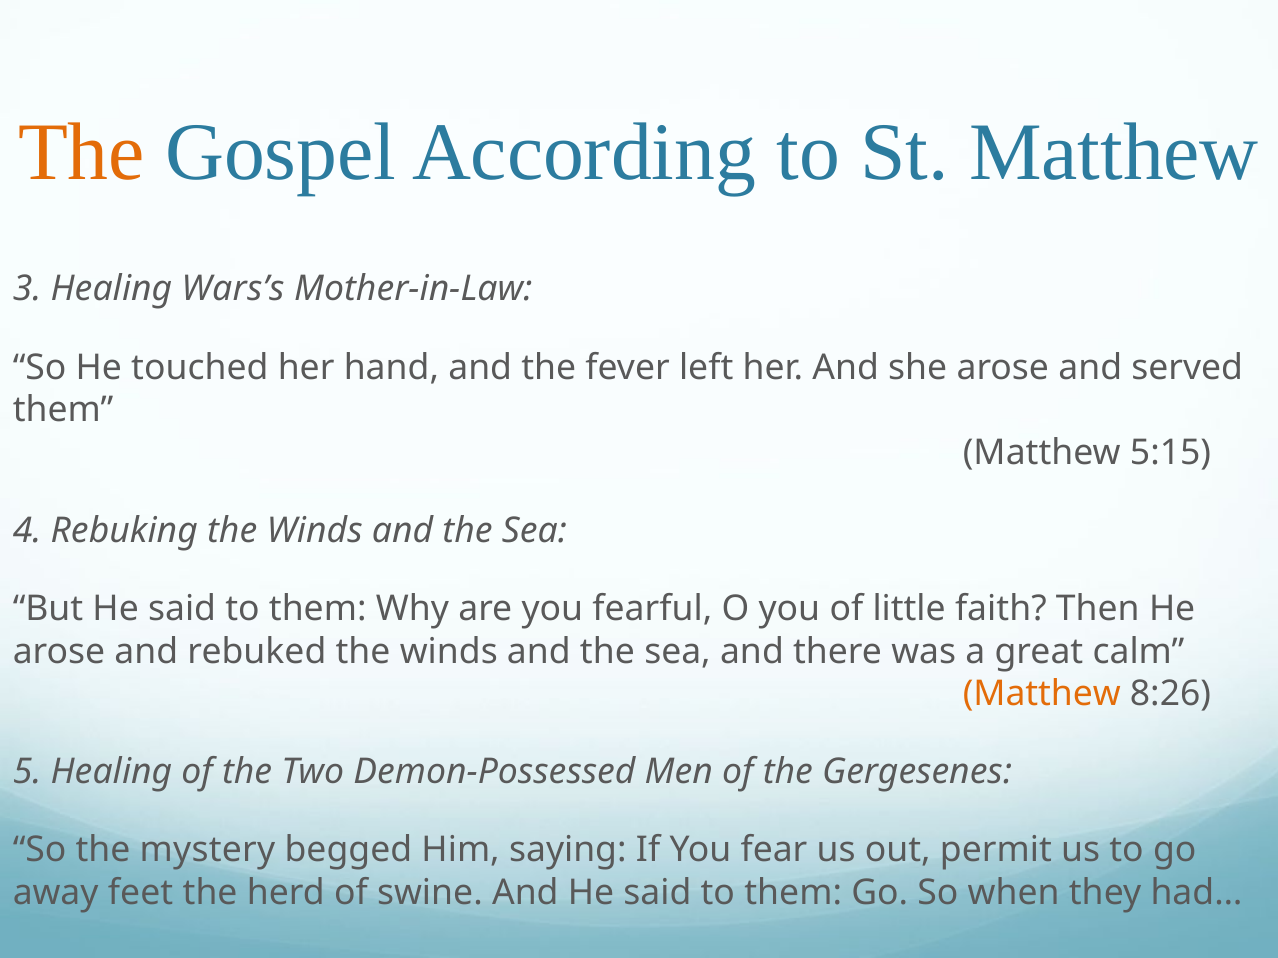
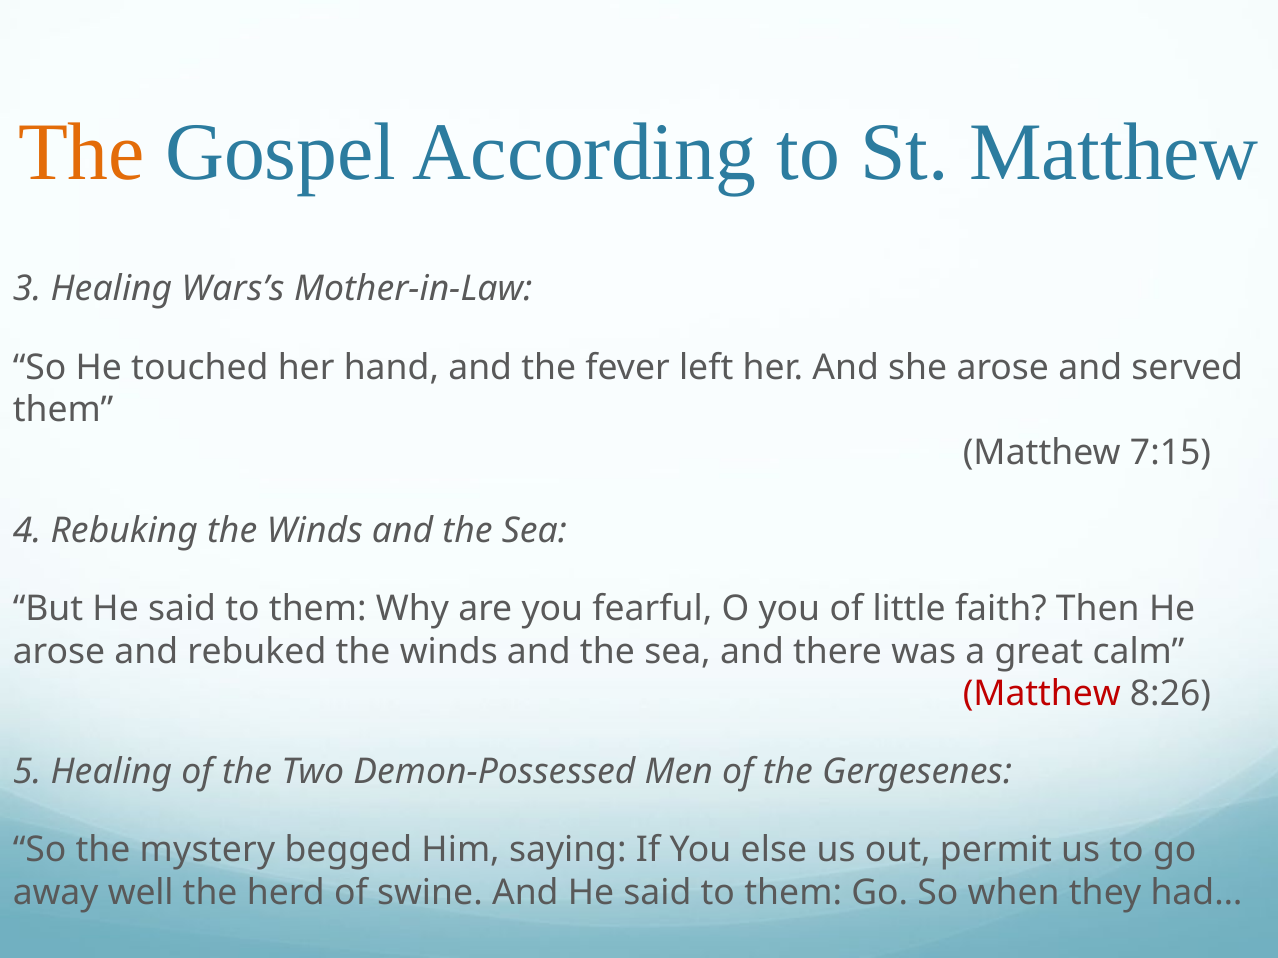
5:15: 5:15 -> 7:15 (1171, 453)
Matthew colour: orange -> red (1042, 694)
fear: fear -> else (774, 851)
feet: feet -> well (141, 893)
